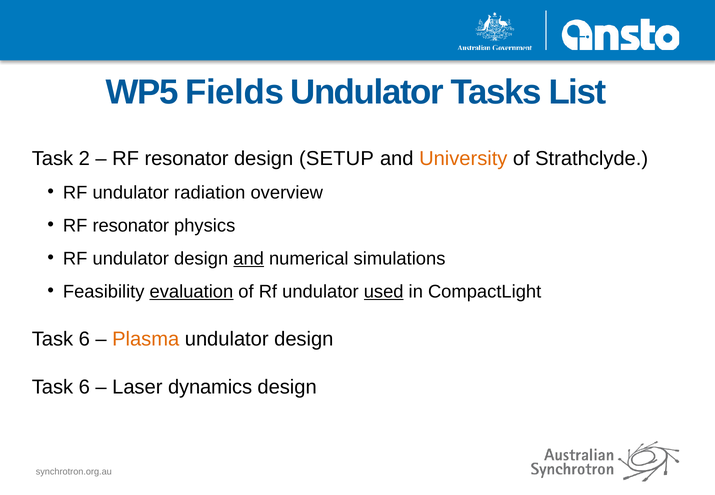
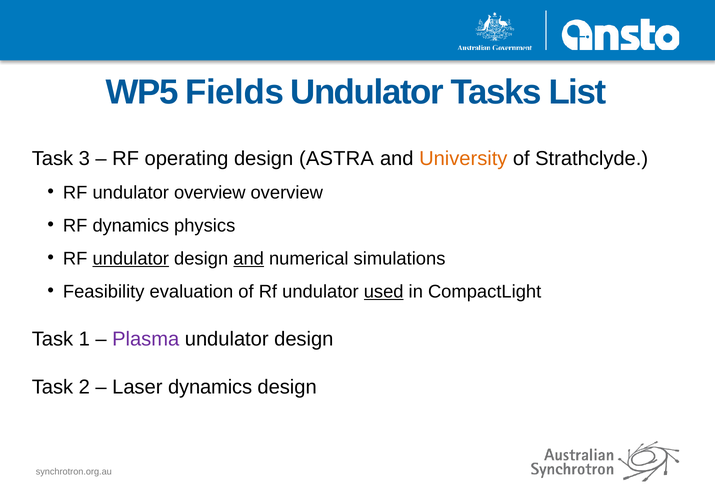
2: 2 -> 3 (84, 158)
resonator: resonator -> operating (187, 158)
SETUP: SETUP -> ASTRA (336, 158)
undulator radiation: radiation -> overview (210, 192)
resonator: resonator -> dynamics (131, 225)
undulator underline: none -> present (131, 258)
evaluation underline: present -> none (191, 291)
6: 6 -> 1 (84, 339)
Plasma colour: orange -> purple (146, 339)
6: 6 -> 2 (84, 387)
